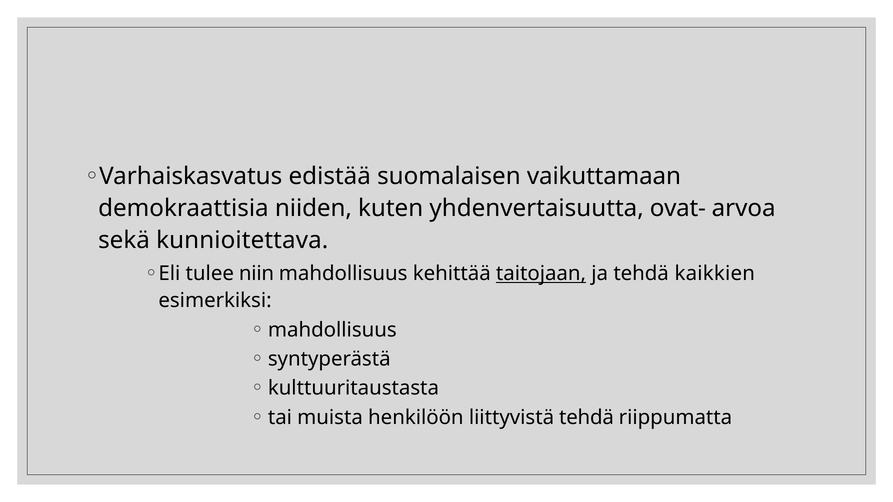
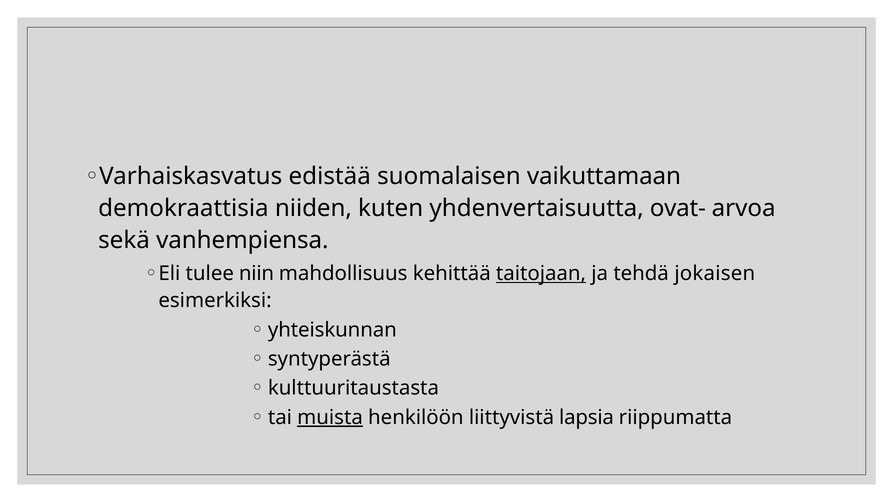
kunnioitettava: kunnioitettava -> vanhempiensa (242, 240)
kaikkien: kaikkien -> jokaisen (715, 274)
mahdollisuus: mahdollisuus -> yhteiskunnan (332, 330)
muista underline: none -> present (330, 418)
liittyvistä tehdä: tehdä -> lapsia (587, 418)
